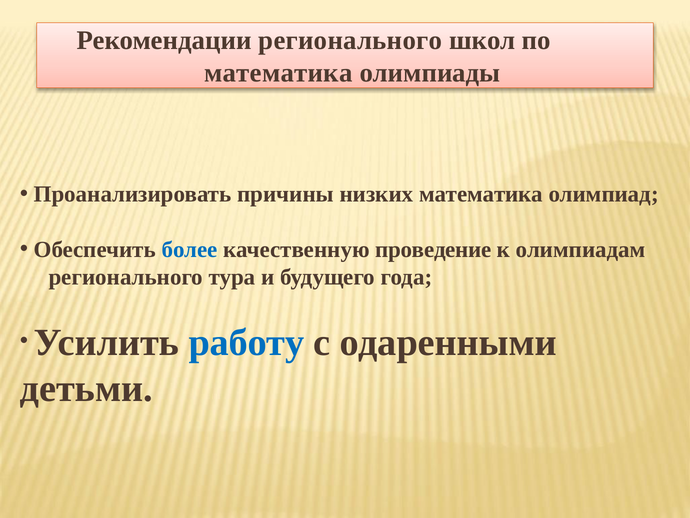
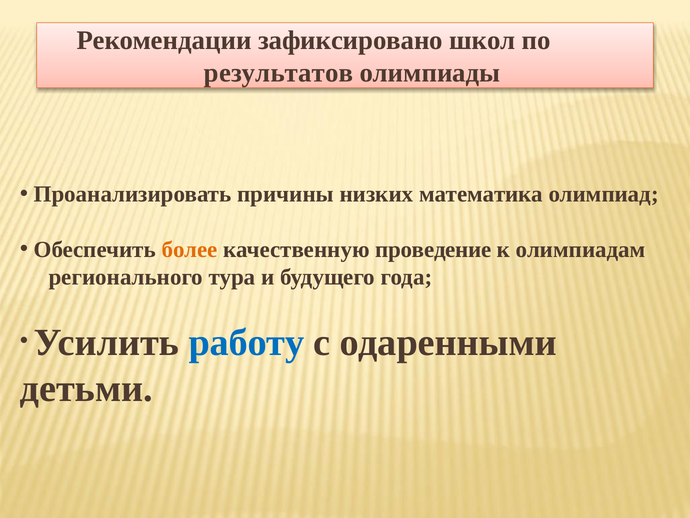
Рекомендации регионального: регионального -> зафиксировано (350, 41)
математика: математика -> результатов (279, 73)
более colour: blue -> orange (190, 249)
